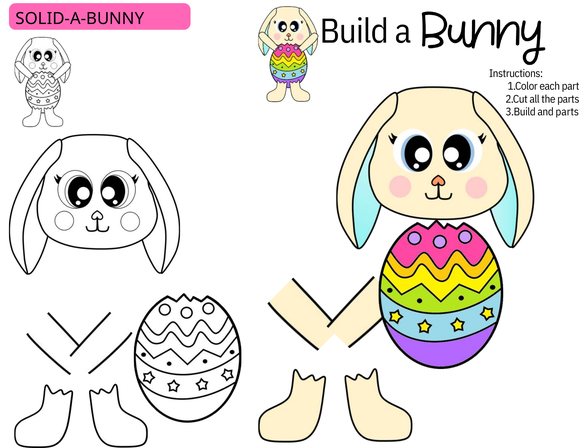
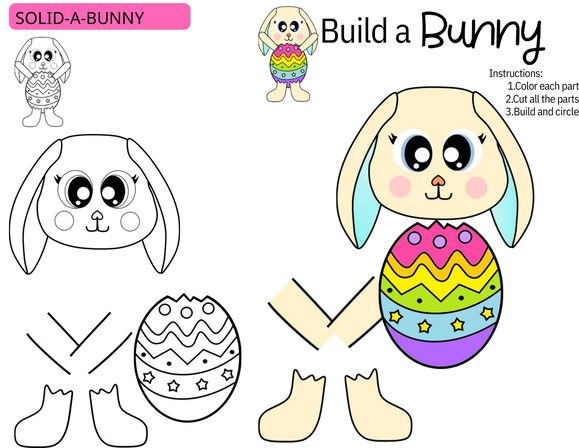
and parts: parts -> circle (567, 112)
